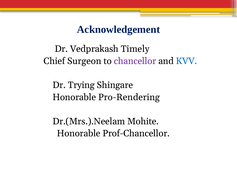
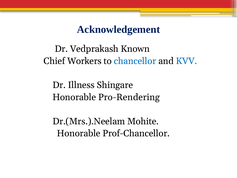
Timely: Timely -> Known (135, 49)
Surgeon: Surgeon -> Workers (84, 61)
chancellor colour: purple -> blue (135, 61)
Trying: Trying -> Illness (81, 85)
